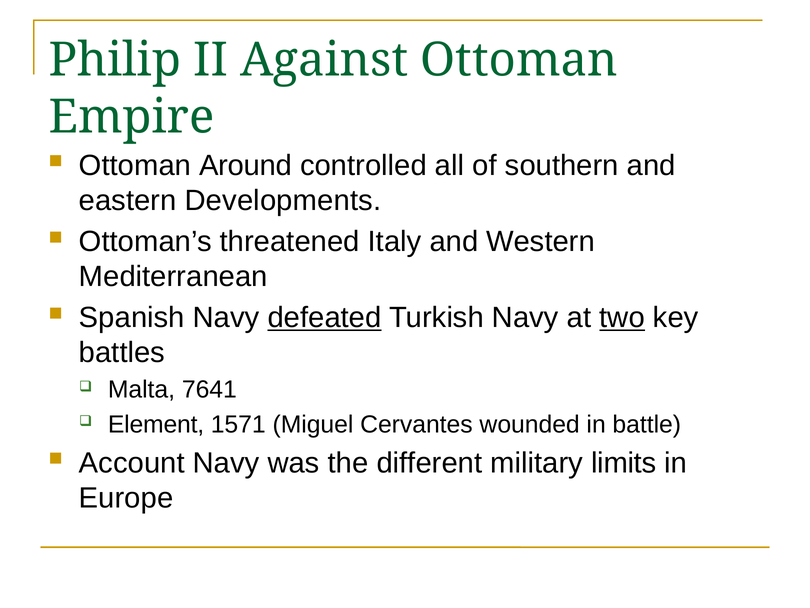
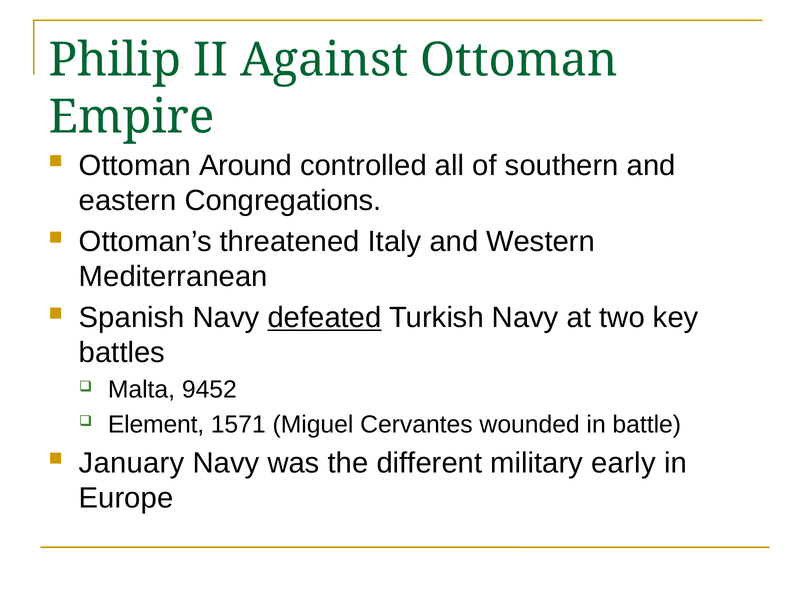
Developments: Developments -> Congregations (283, 200)
two underline: present -> none (622, 317)
7641: 7641 -> 9452 (209, 389)
Account: Account -> January (132, 463)
limits: limits -> early (623, 463)
